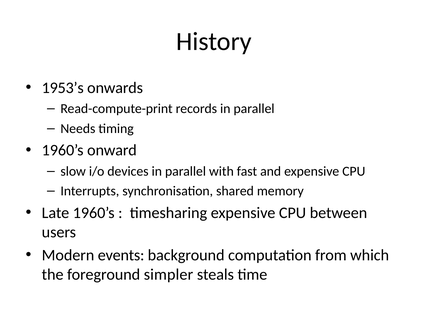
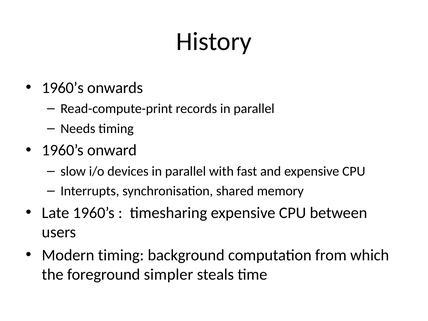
1953’s: 1953’s -> 1960’s (63, 88)
Modern events: events -> timing (121, 255)
